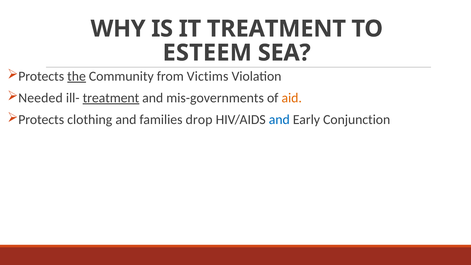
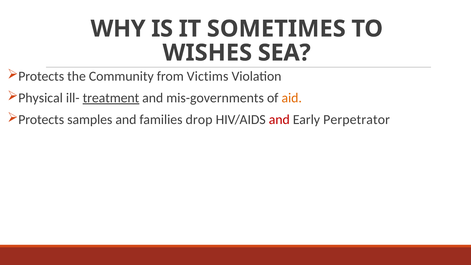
IT TREATMENT: TREATMENT -> SOMETIMES (276, 29)
ESTEEM: ESTEEM -> WISHES (207, 53)
the underline: present -> none (77, 76)
Needed: Needed -> Physical (41, 98)
clothing: clothing -> samples (90, 120)
and colour: blue -> red (279, 120)
Conjunction: Conjunction -> Perpetrator (357, 120)
